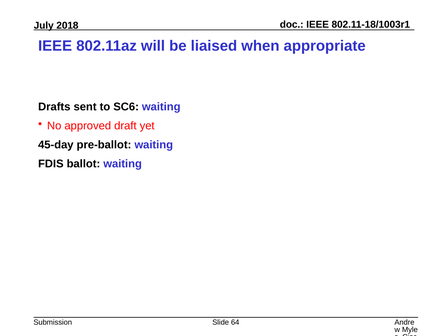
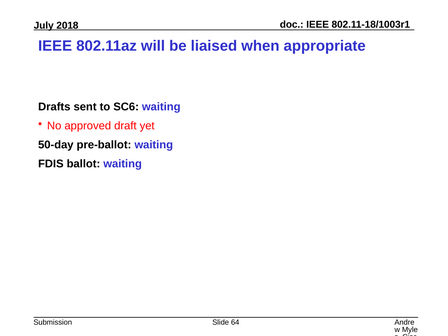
45-day: 45-day -> 50-day (56, 145)
